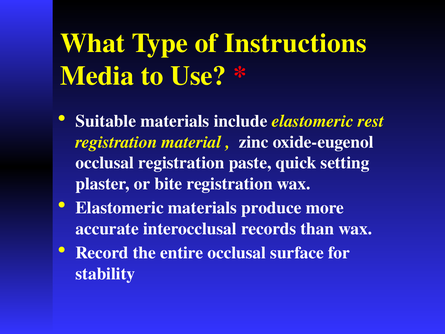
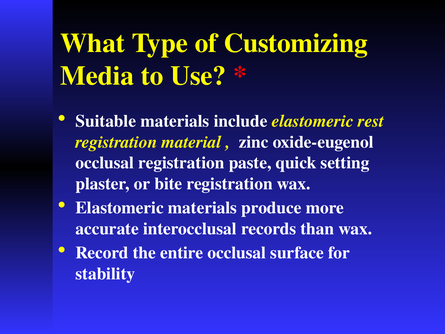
Instructions: Instructions -> Customizing (296, 43)
